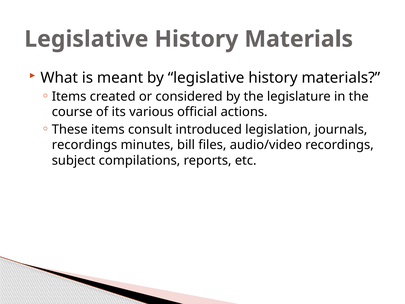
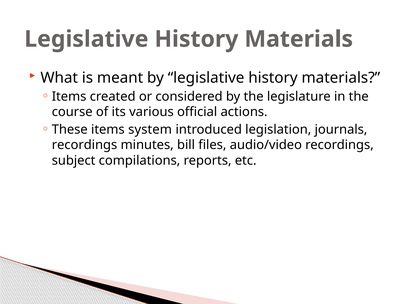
consult: consult -> system (150, 129)
